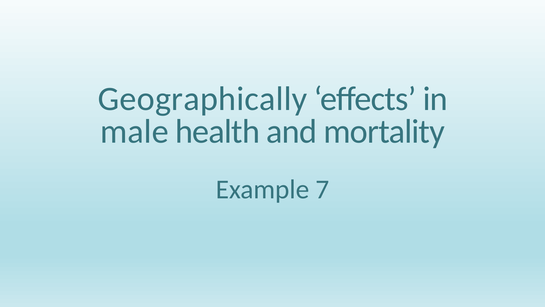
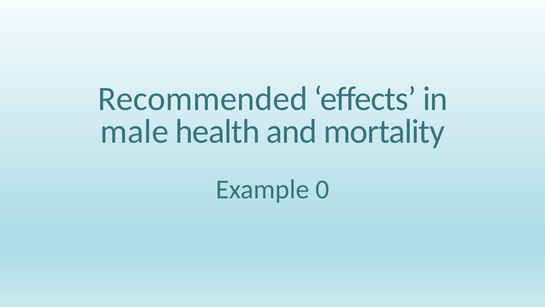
Geographically: Geographically -> Recommended (203, 99)
7: 7 -> 0 (322, 189)
